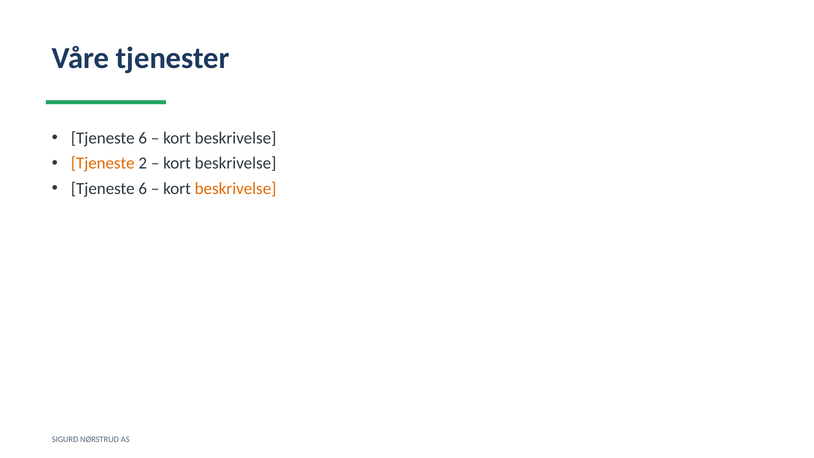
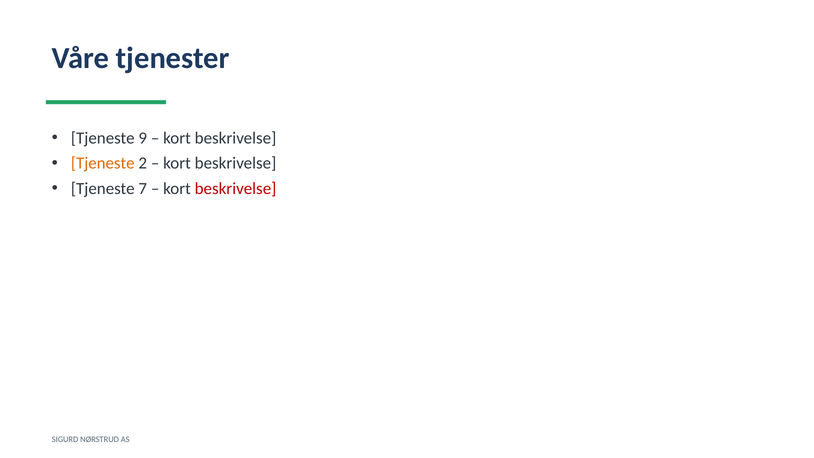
6: 6 -> 9 (143, 138)
6: 6 -> 7 (143, 189)
beskrivelse colour: orange -> red (236, 189)
